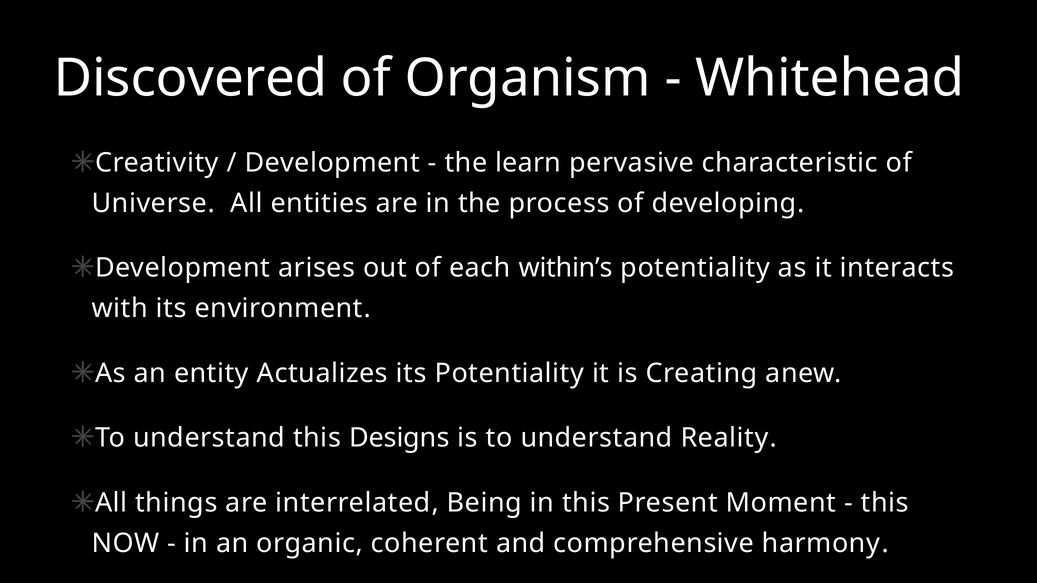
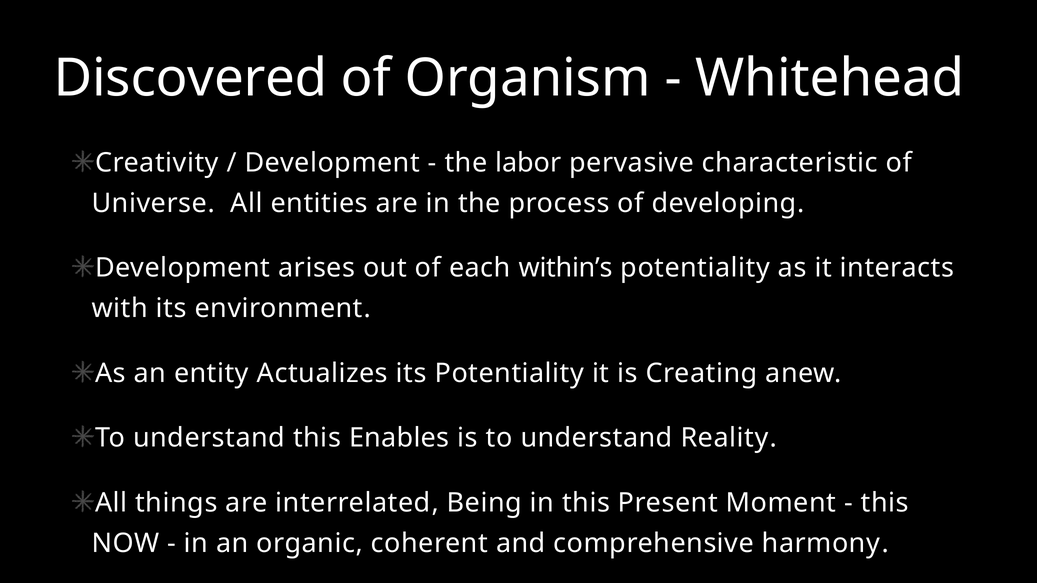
learn: learn -> labor (528, 163)
Designs: Designs -> Enables (399, 438)
